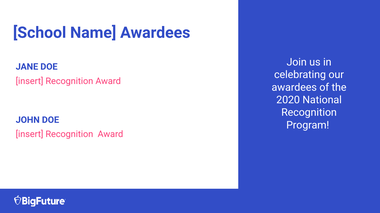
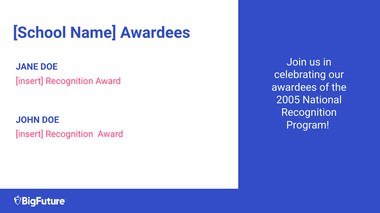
2020: 2020 -> 2005 (288, 100)
